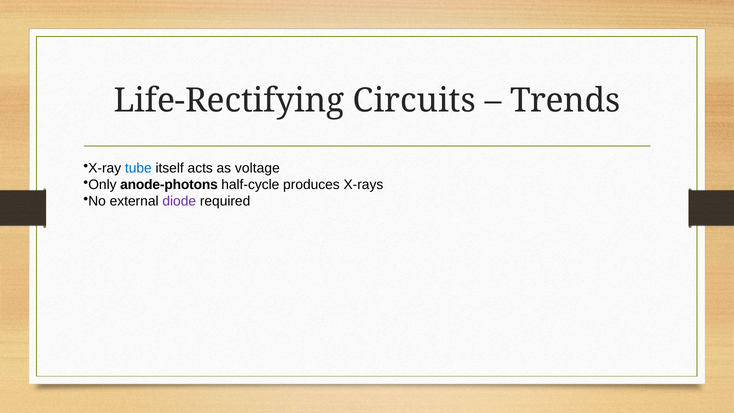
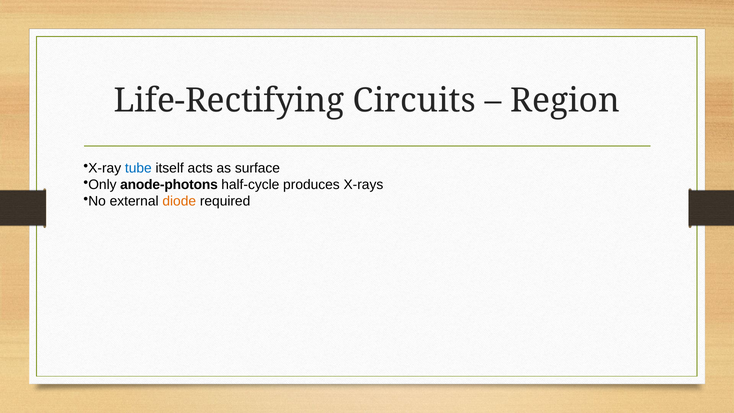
Trends: Trends -> Region (565, 101)
voltage: voltage -> surface (257, 168)
diode colour: purple -> orange (179, 201)
